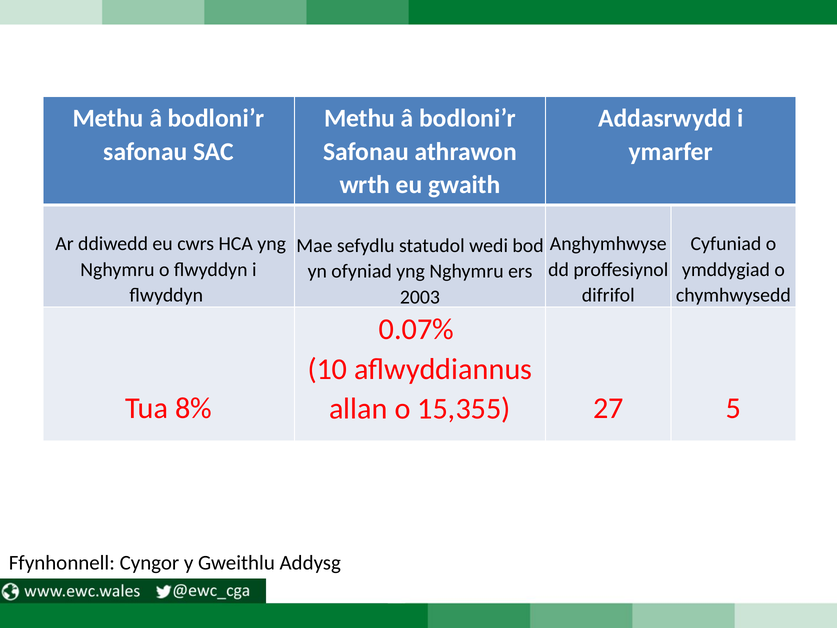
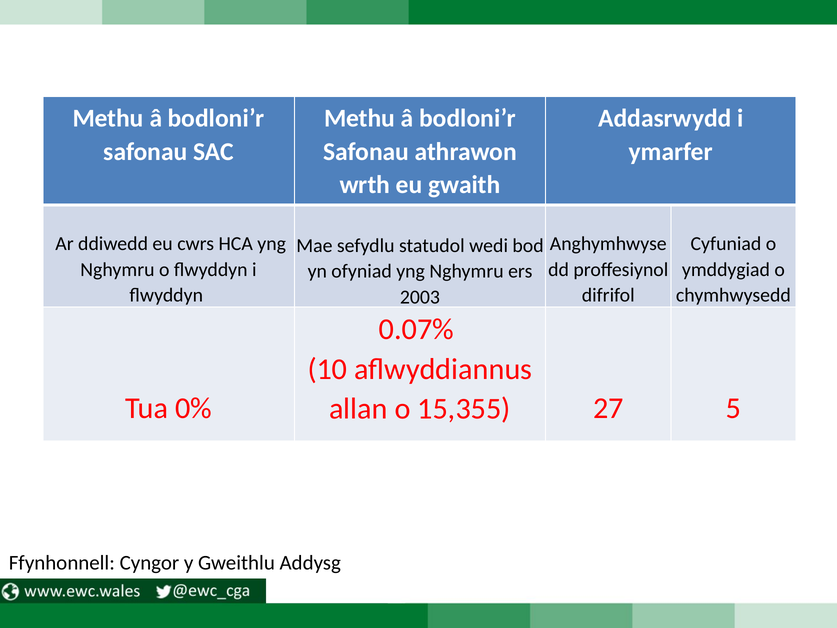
8%: 8% -> 0% (193, 408)
